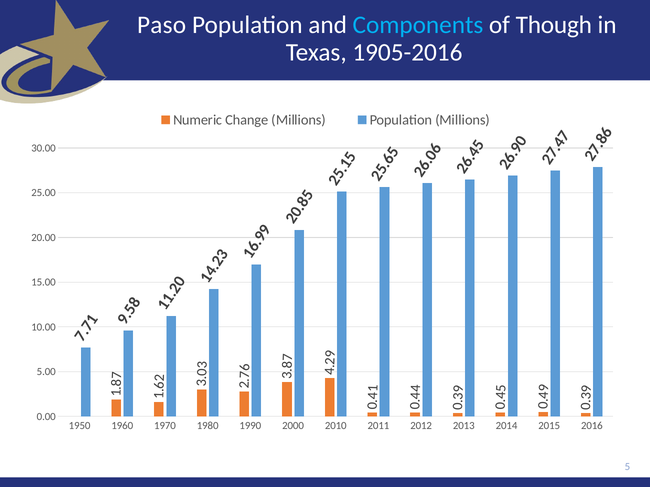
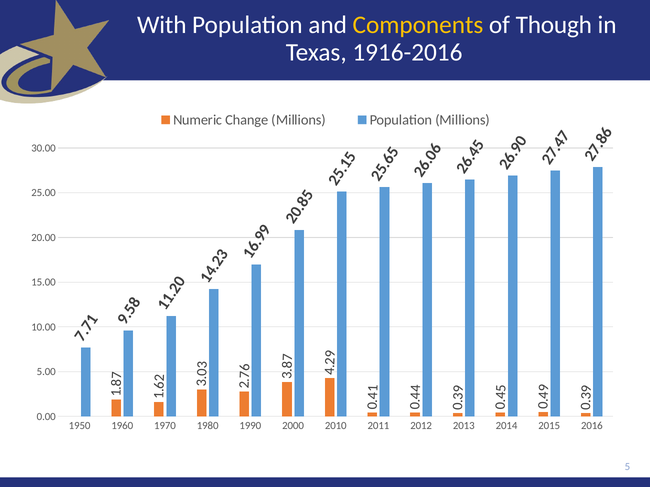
Paso: Paso -> With (162, 25)
Components colour: light blue -> yellow (418, 25)
1905-2016: 1905-2016 -> 1916-2016 (407, 52)
